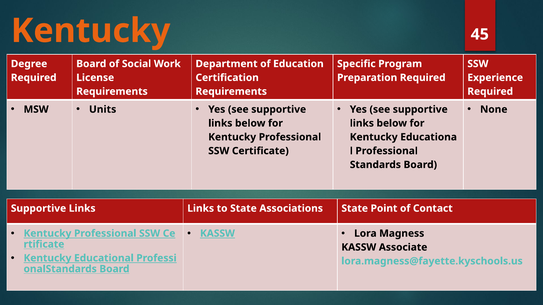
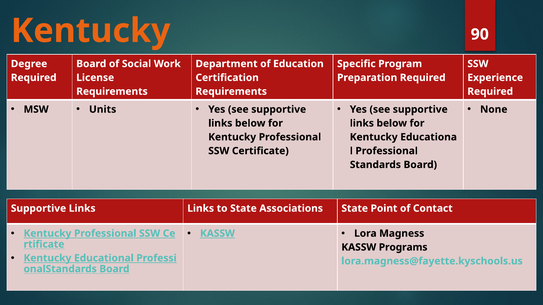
45: 45 -> 90 (480, 34)
Associate: Associate -> Programs (403, 248)
